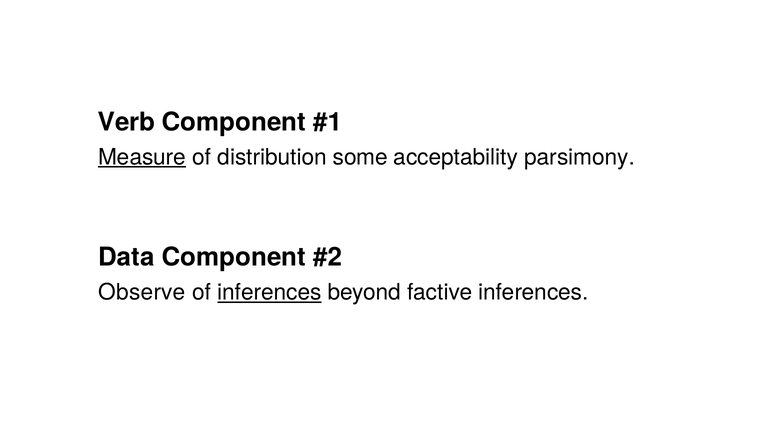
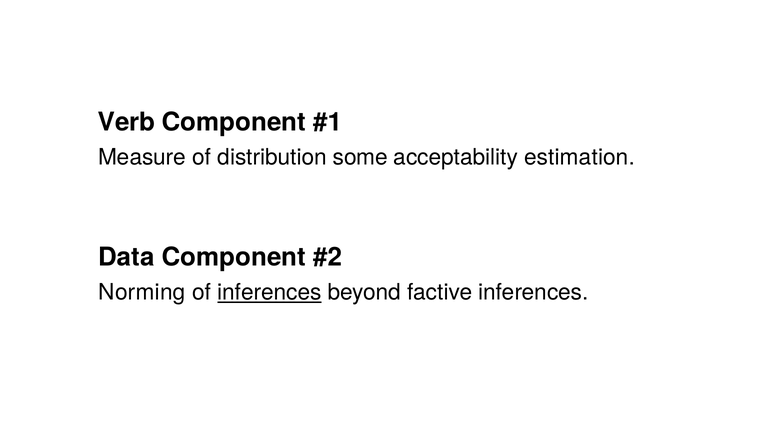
Measure underline: present -> none (142, 157)
parsimony: parsimony -> estimation (580, 157)
Observe: Observe -> Norming (142, 293)
